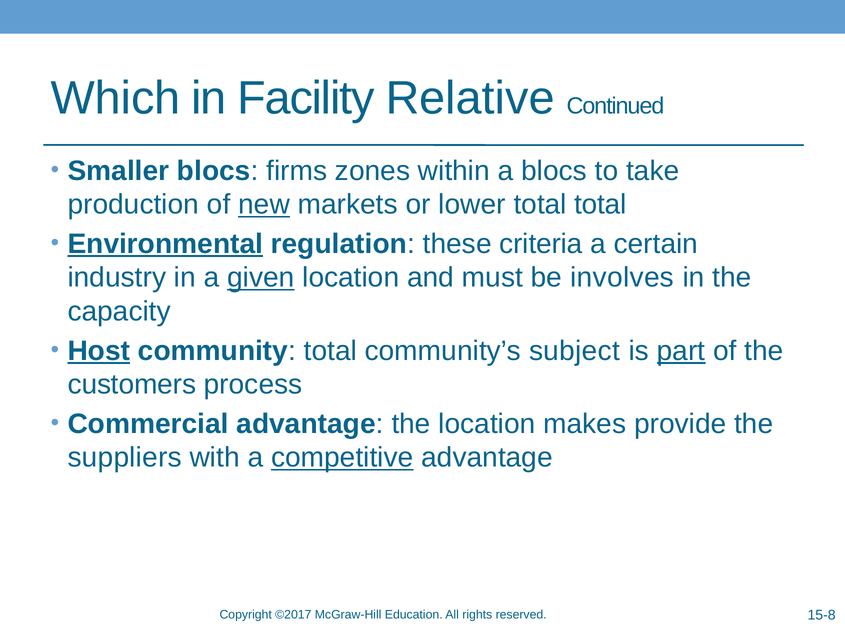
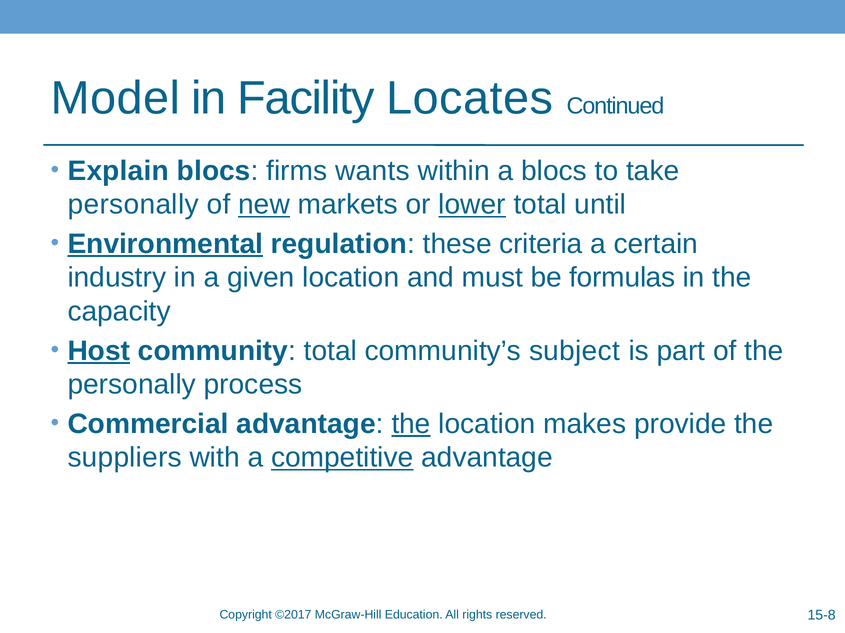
Which: Which -> Model (115, 98)
Relative: Relative -> Locates (470, 98)
Smaller: Smaller -> Explain (118, 171)
zones: zones -> wants (372, 171)
production: production -> personally (133, 205)
lower underline: none -> present (472, 205)
total total: total -> until (600, 205)
given underline: present -> none (261, 278)
involves: involves -> formulas (622, 278)
part underline: present -> none (681, 351)
customers: customers -> personally (132, 385)
the underline: none -> present (411, 424)
